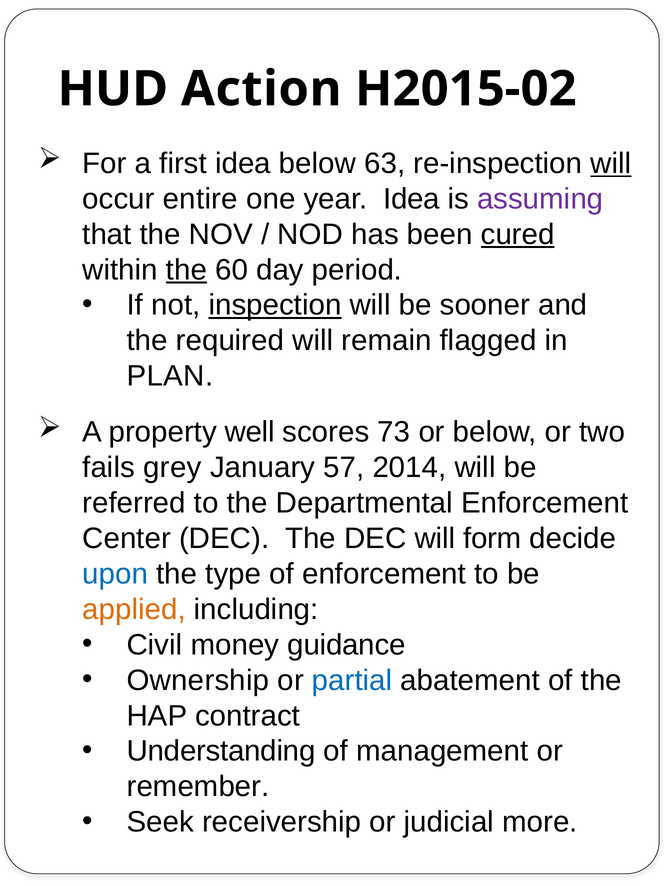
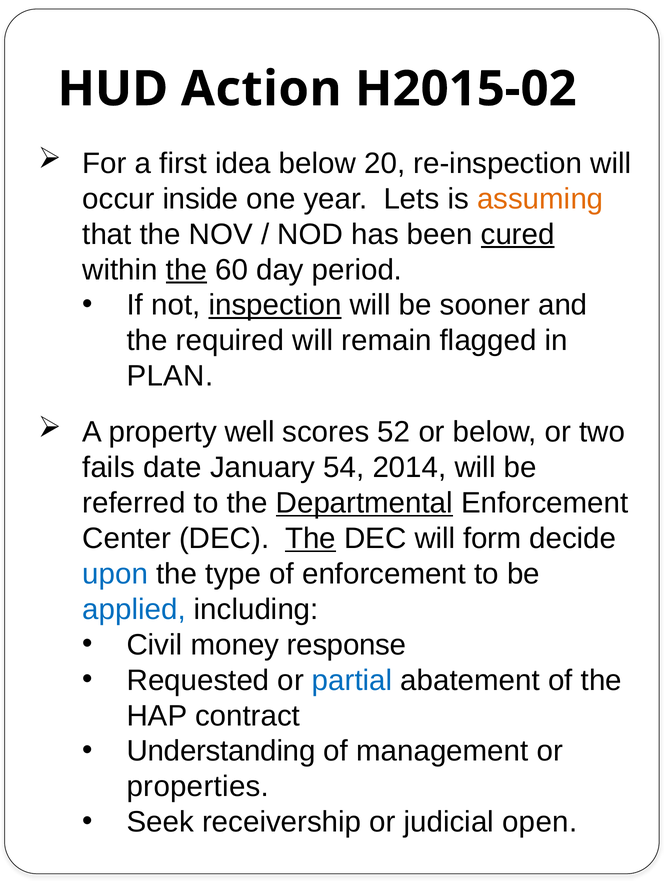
63: 63 -> 20 (385, 163)
will underline: present -> none (611, 163)
entire: entire -> inside (201, 199)
year Idea: Idea -> Lets (411, 199)
assuming colour: purple -> orange (540, 199)
73: 73 -> 52 (394, 432)
grey: grey -> date (172, 467)
57: 57 -> 54 (344, 467)
Departmental underline: none -> present (364, 503)
The underline: none -> present (310, 538)
applied colour: orange -> blue (134, 609)
guidance: guidance -> response (347, 644)
Ownership: Ownership -> Requested (198, 680)
remember: remember -> properties (198, 786)
more: more -> open (540, 821)
